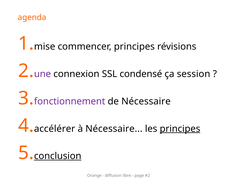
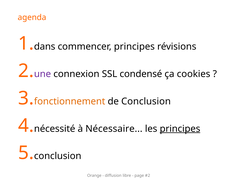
mise: mise -> dans (45, 47)
session: session -> cookies (194, 74)
fonctionnement colour: purple -> orange (70, 101)
de Nécessaire: Nécessaire -> Conclusion (146, 101)
accélérer: accélérer -> nécessité (55, 129)
conclusion underline: present -> none (58, 156)
